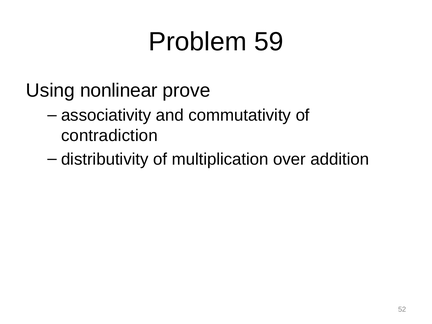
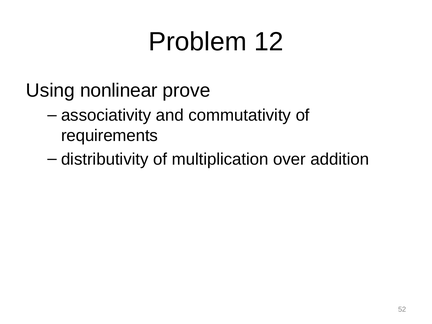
59: 59 -> 12 (269, 42)
contradiction: contradiction -> requirements (110, 136)
